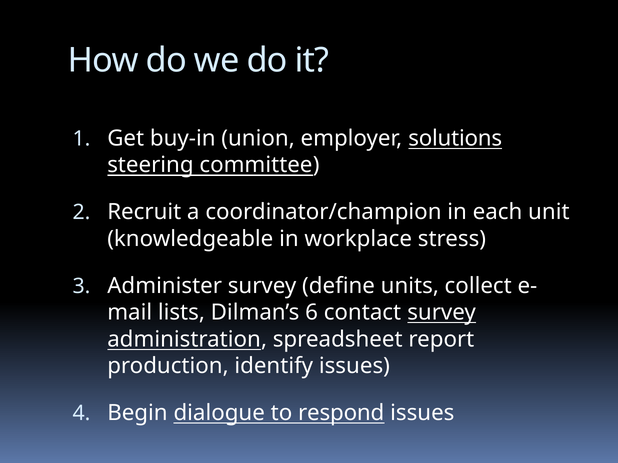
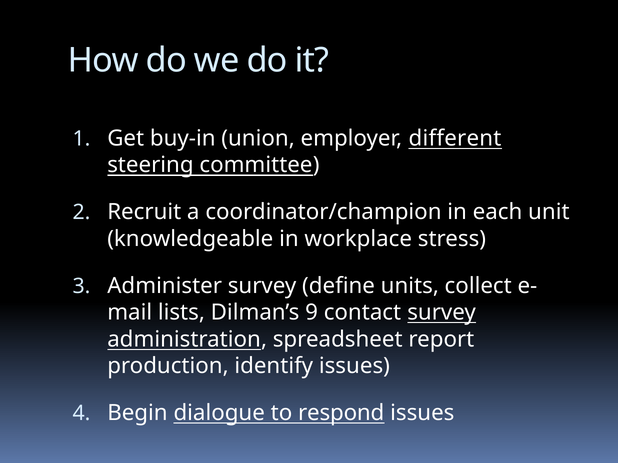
solutions: solutions -> different (455, 139)
6: 6 -> 9 (312, 313)
